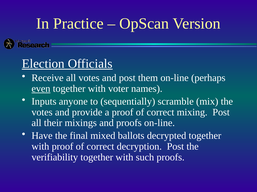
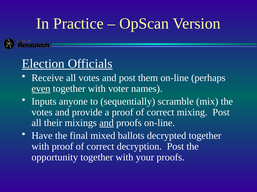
and underline: none -> present (107, 123)
verifiability: verifiability -> opportunity (55, 158)
such: such -> your (145, 158)
